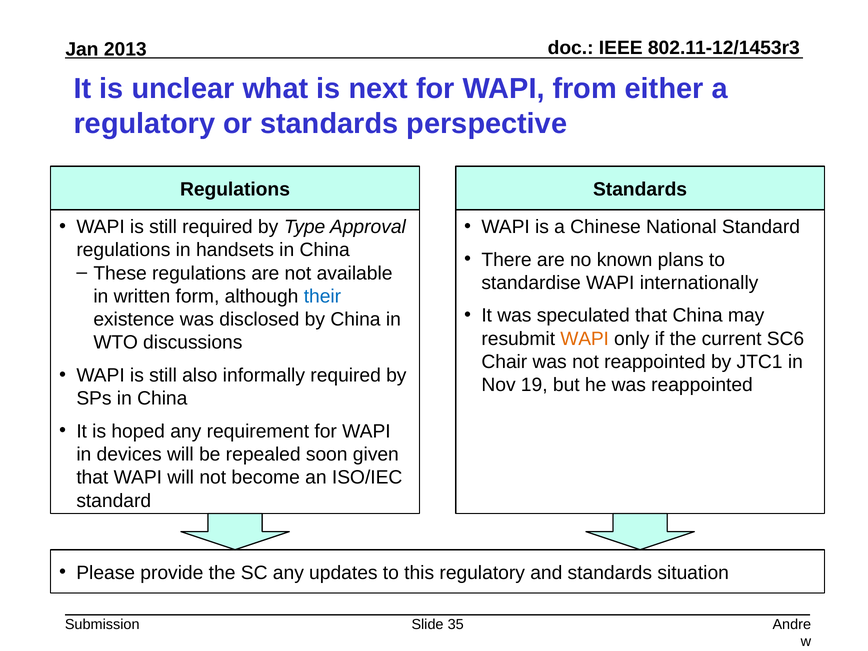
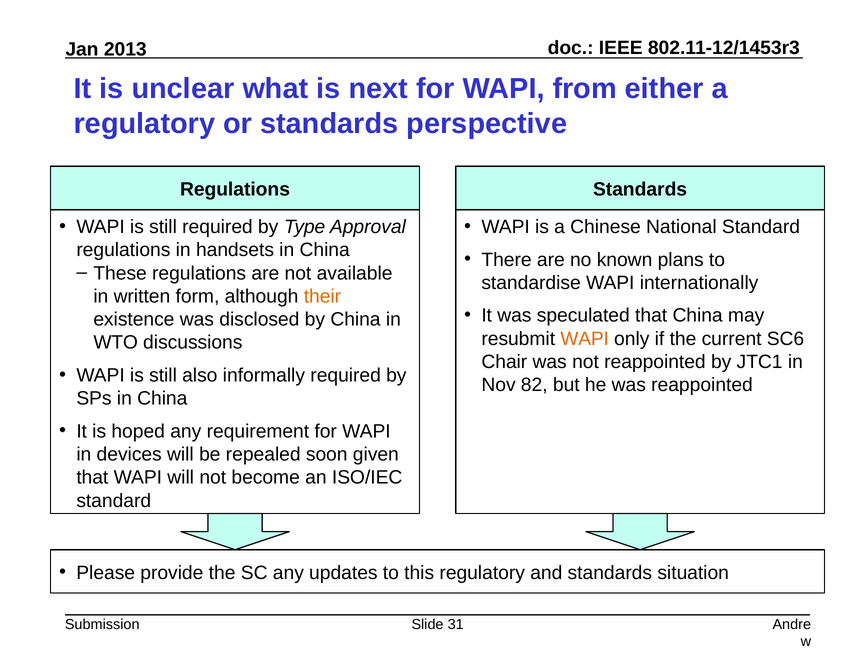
their colour: blue -> orange (322, 296)
19: 19 -> 82 (534, 385)
35: 35 -> 31 (456, 624)
